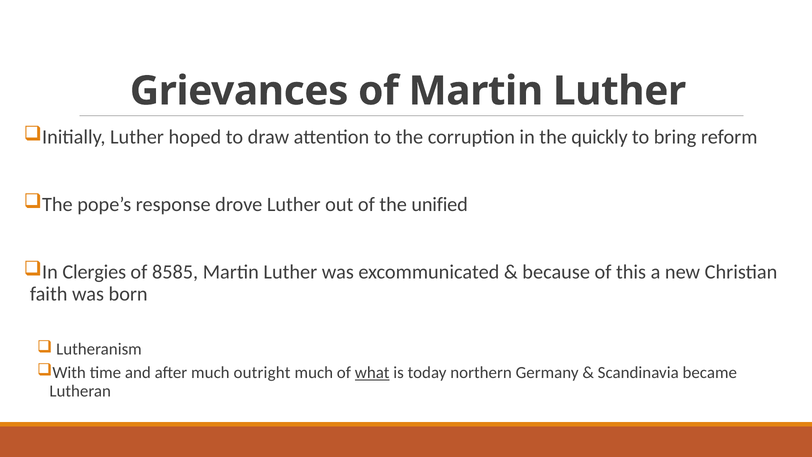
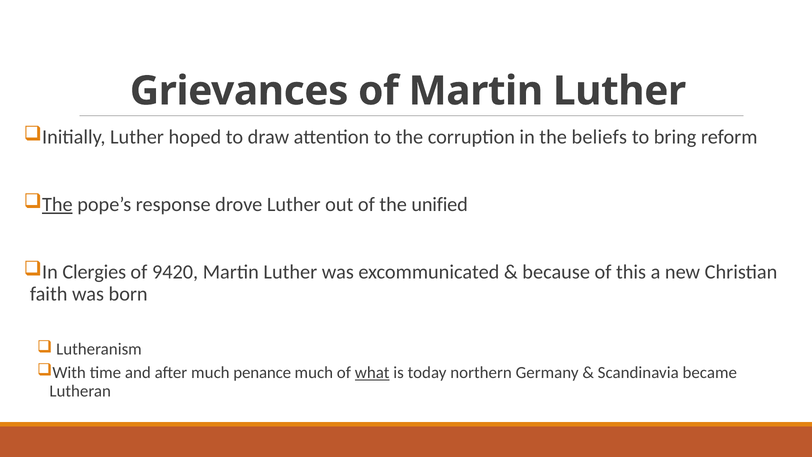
quickly: quickly -> beliefs (599, 137)
The underline: none -> present (57, 204)
8585: 8585 -> 9420 (175, 272)
outright: outright -> penance (262, 373)
